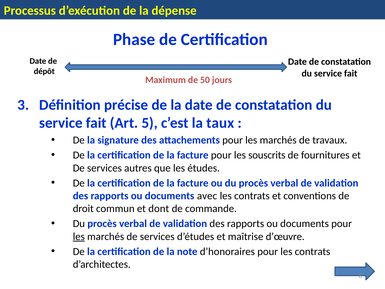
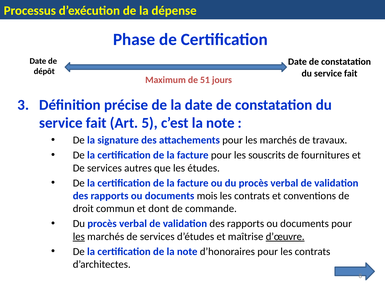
50: 50 -> 51 (205, 80)
c’est la taux: taux -> note (220, 123)
avec: avec -> mois (207, 196)
d’œuvre underline: none -> present (285, 236)
